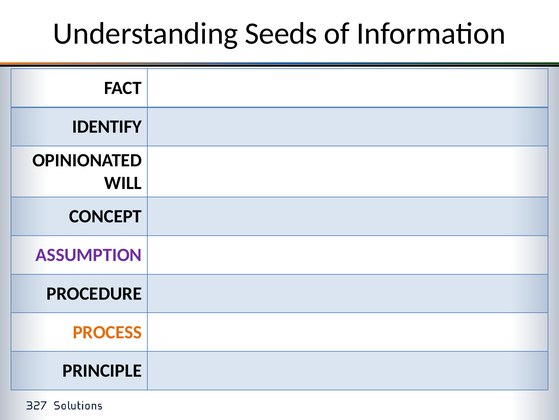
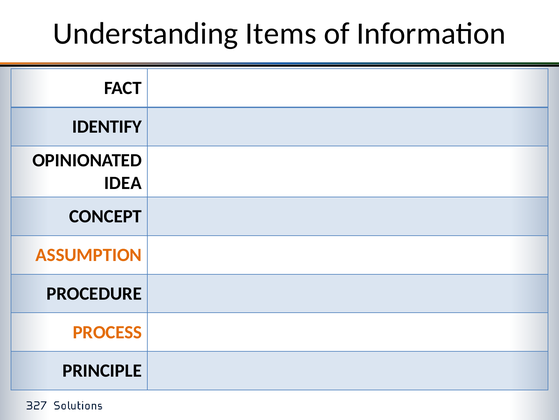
Seeds: Seeds -> Items (281, 34)
WILL: WILL -> IDEA (123, 183)
ASSUMPTION colour: purple -> orange (89, 255)
